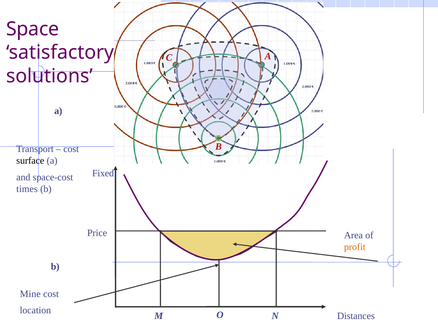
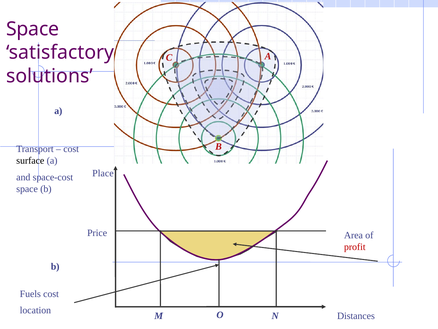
Fixed: Fixed -> Place (103, 173)
times: times -> space (27, 189)
profit colour: orange -> red (355, 247)
Mine: Mine -> Fuels (30, 293)
